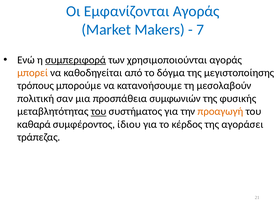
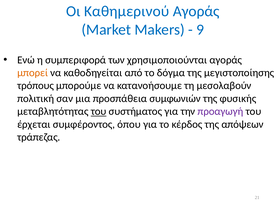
Εμφανίζονται: Εμφανίζονται -> Καθημερινού (127, 11)
7: 7 -> 9 (200, 30)
συμπεριφορά underline: present -> none (76, 60)
προαγωγή colour: orange -> purple (220, 111)
καθαρά: καθαρά -> έρχεται (34, 124)
ίδιου: ίδιου -> όπου (129, 124)
αγοράσει: αγοράσει -> απόψεων (242, 124)
